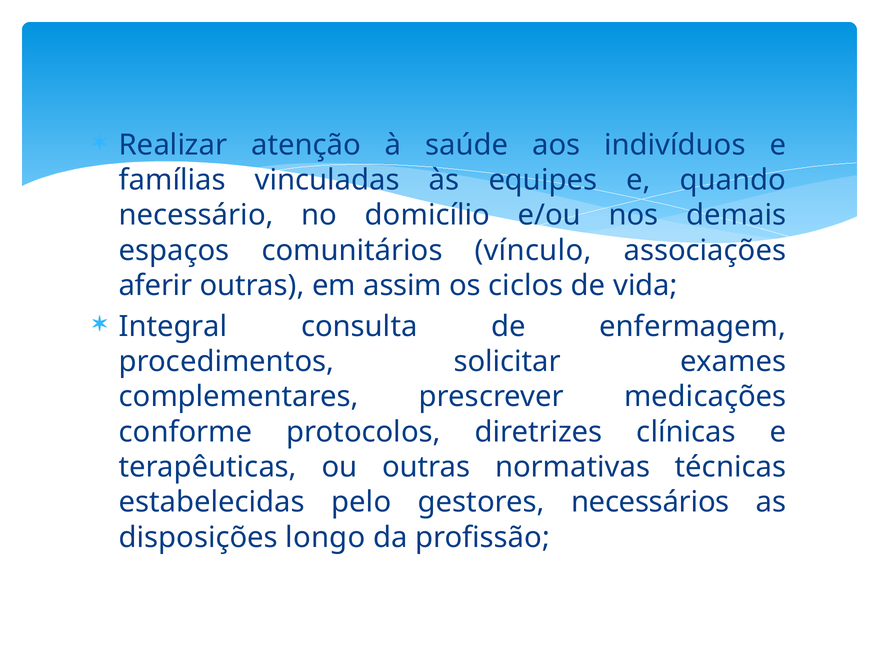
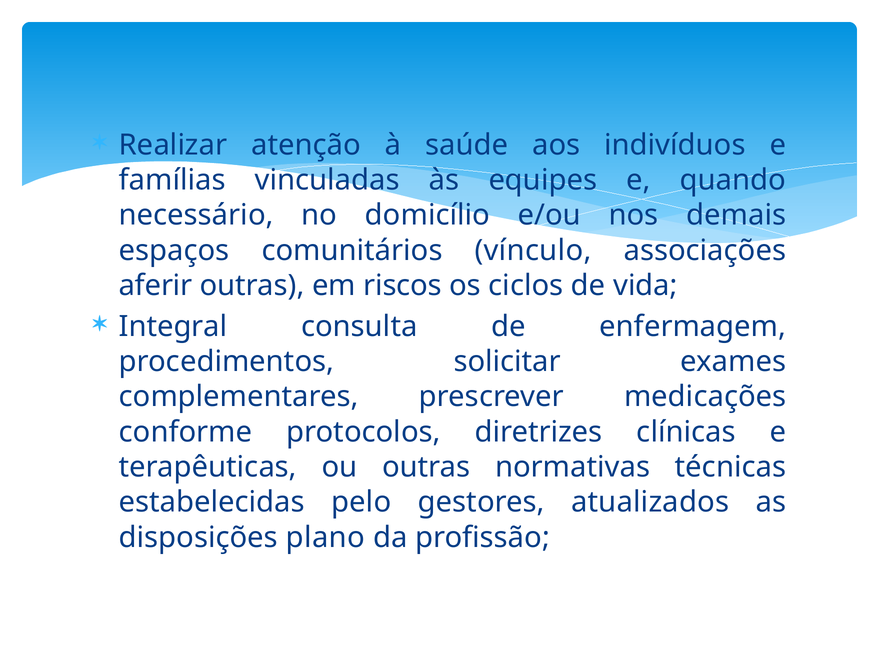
assim: assim -> riscos (403, 285)
necessários: necessários -> atualizados (650, 502)
longo: longo -> plano (325, 537)
